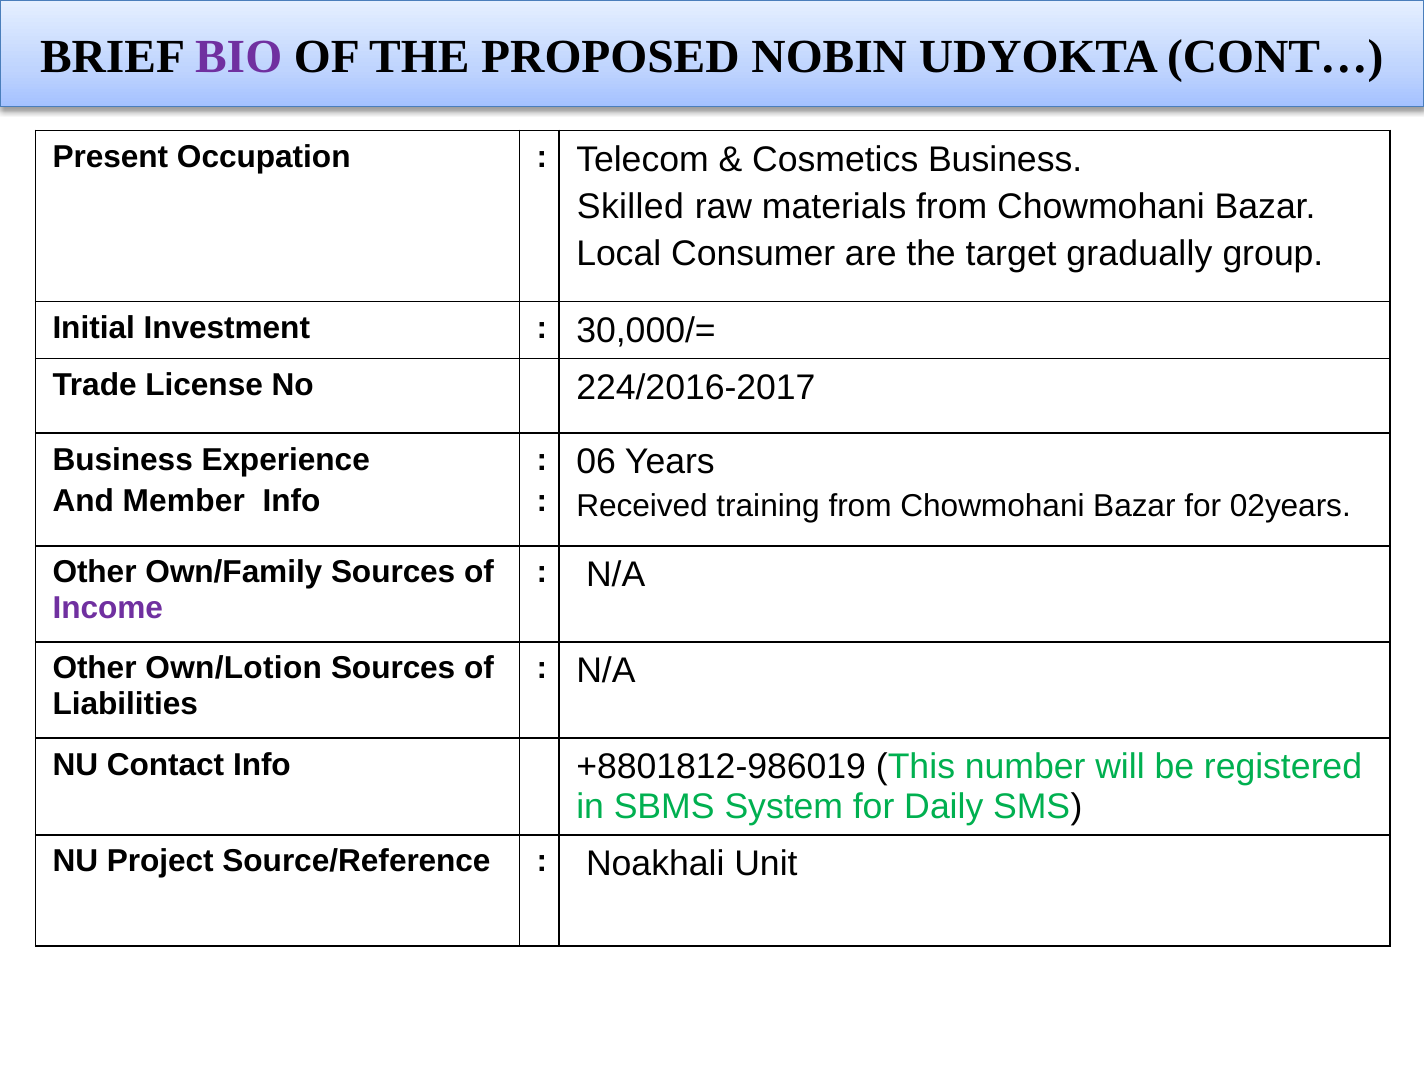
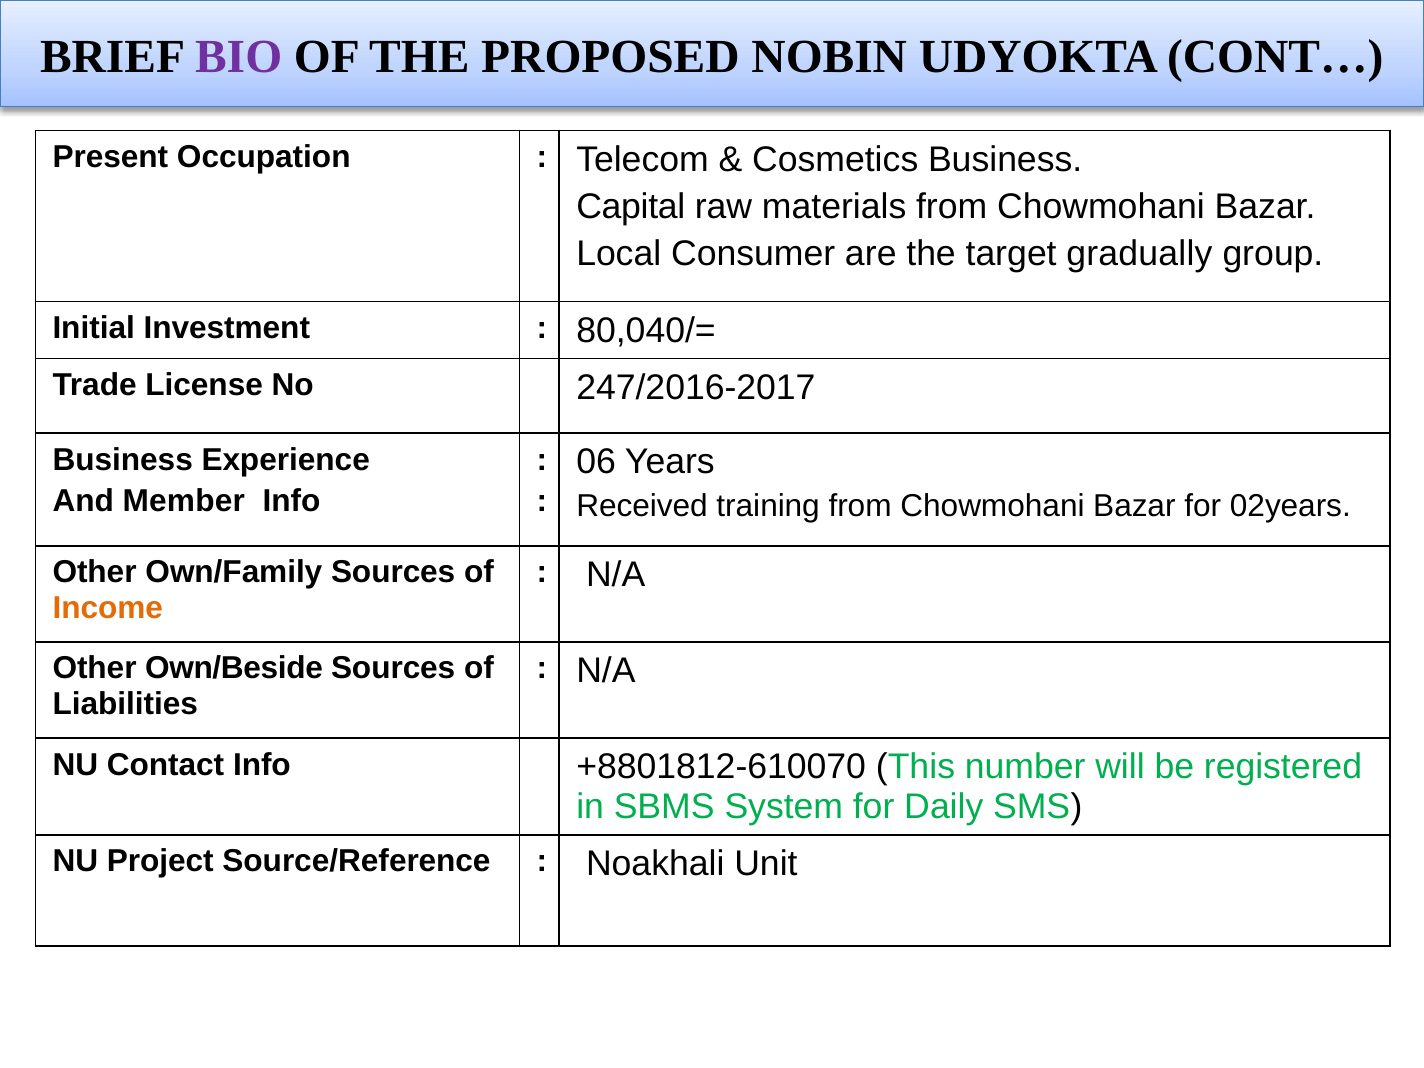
Skilled: Skilled -> Capital (631, 207)
30,000/=: 30,000/= -> 80,040/= (646, 331)
224/2016-2017: 224/2016-2017 -> 247/2016-2017 (696, 388)
Income colour: purple -> orange (108, 608)
Own/Lotion: Own/Lotion -> Own/Beside (234, 669)
+8801812-986019: +8801812-986019 -> +8801812-610070 (721, 767)
